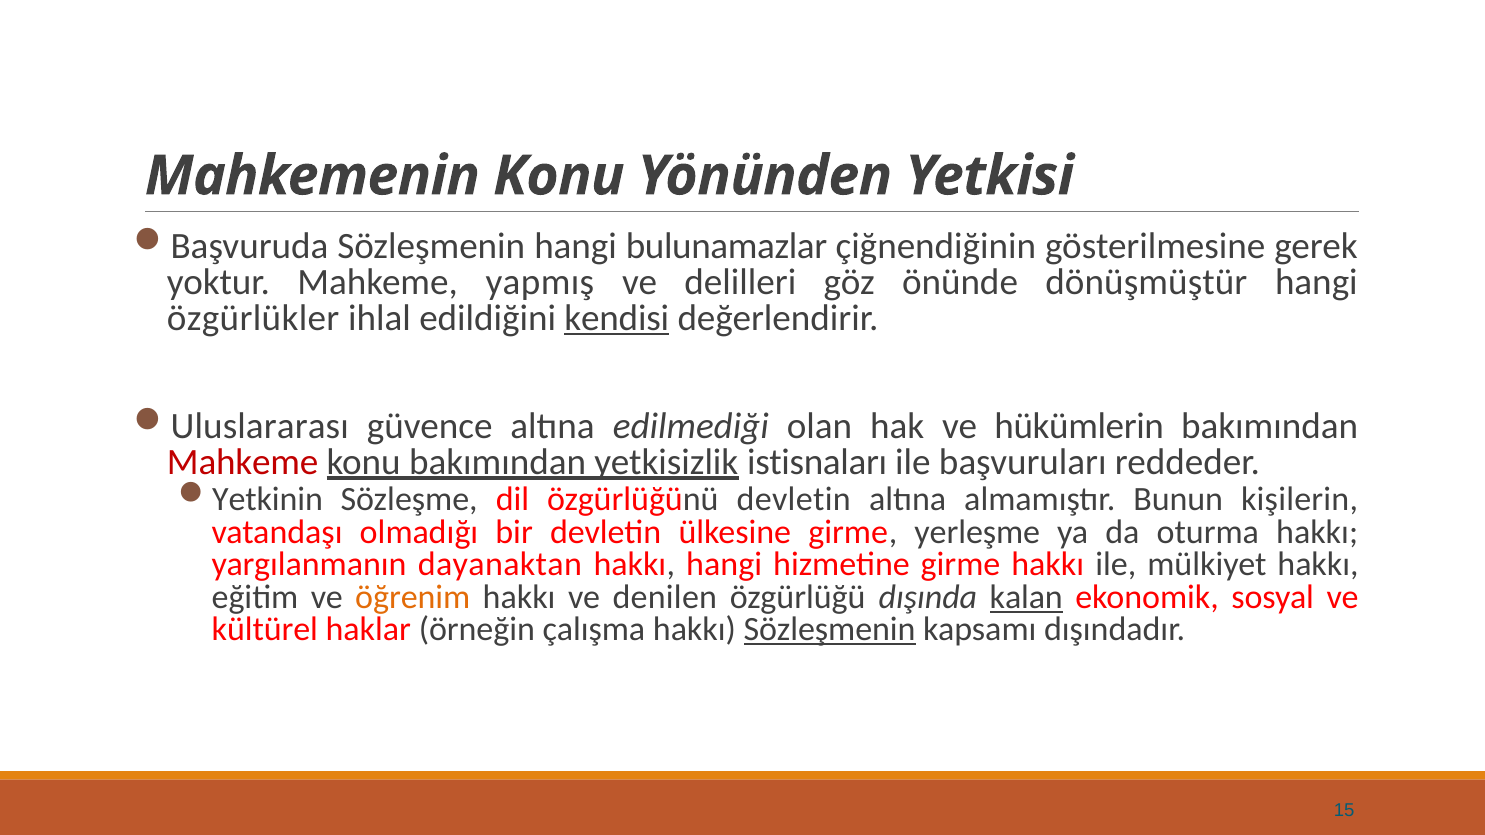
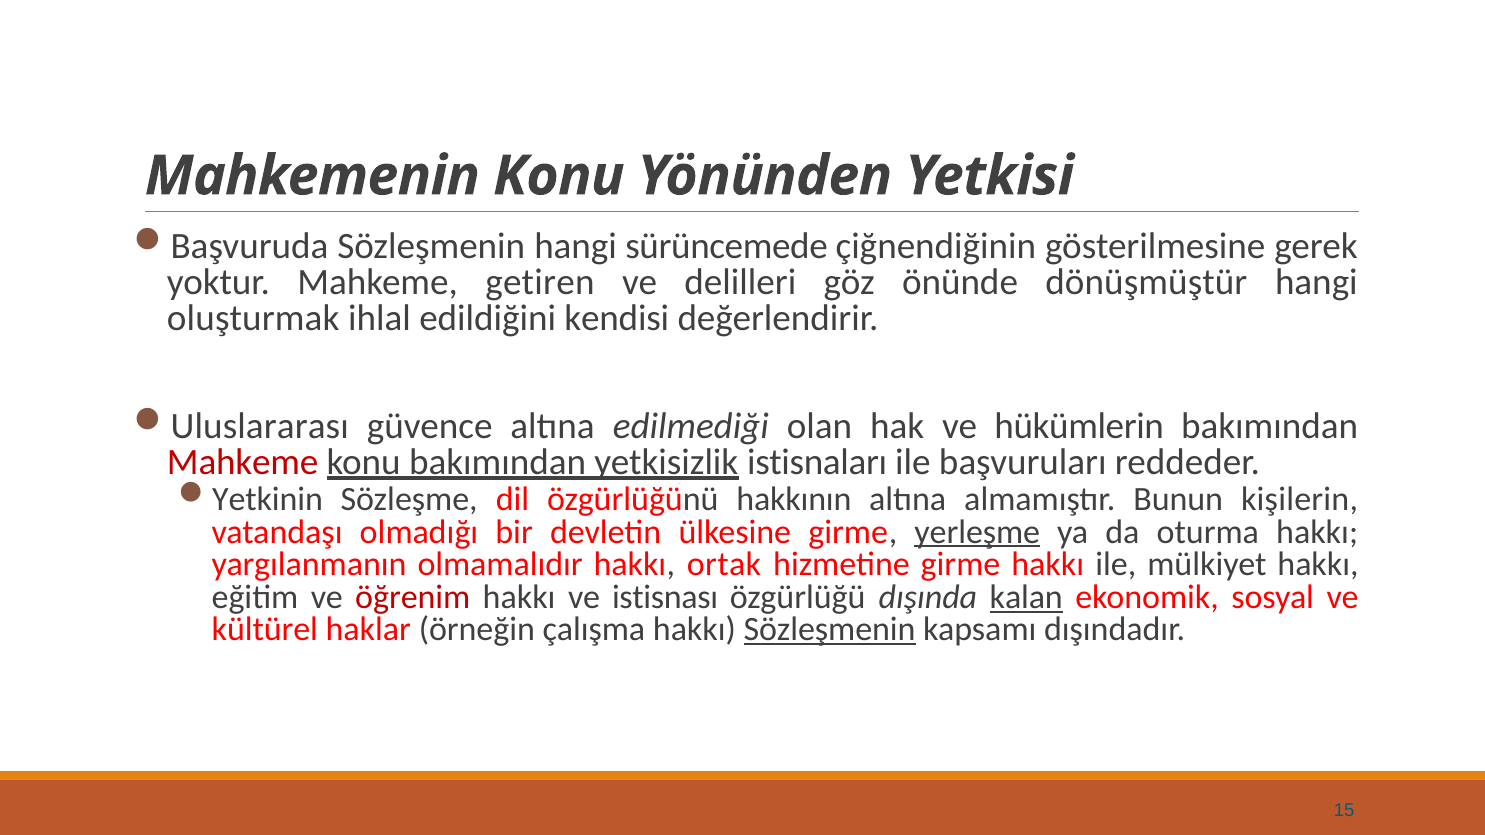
bulunamazlar: bulunamazlar -> sürüncemede (727, 247)
yapmış: yapmış -> getiren (540, 282)
özgürlükler: özgürlükler -> oluşturmak (253, 318)
kendisi underline: present -> none (617, 318)
özgürlüğünü devletin: devletin -> hakkının (794, 499)
yerleşme underline: none -> present (977, 532)
dayanaktan: dayanaktan -> olmamalıdır (500, 565)
hakkı hangi: hangi -> ortak (724, 565)
öğrenim colour: orange -> red (413, 597)
denilen: denilen -> istisnası (665, 597)
